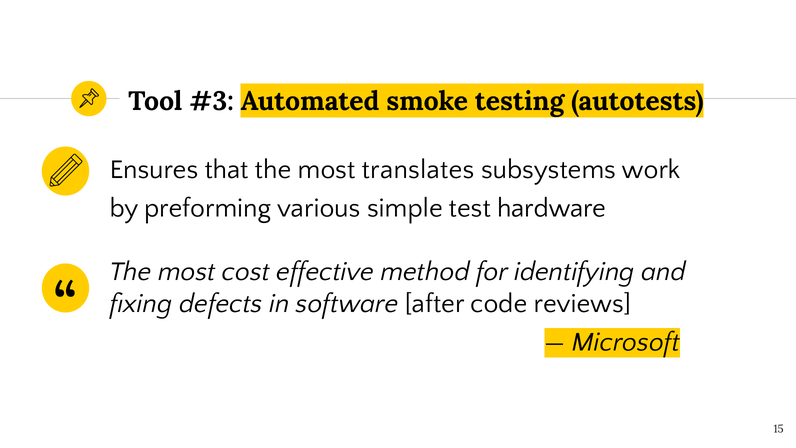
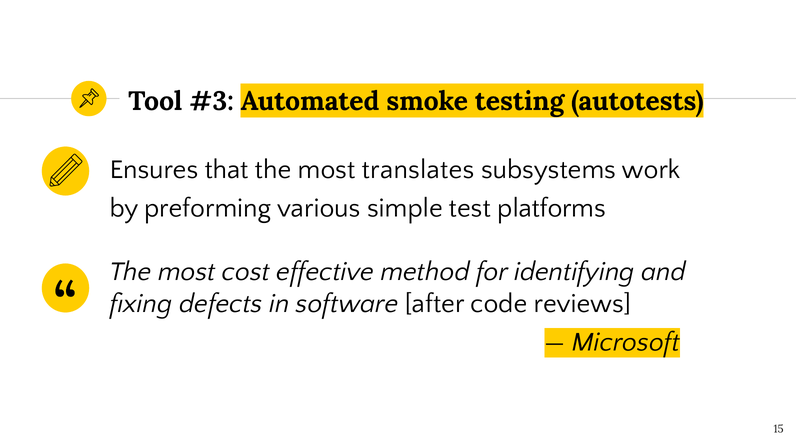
hardware: hardware -> platforms (552, 208)
